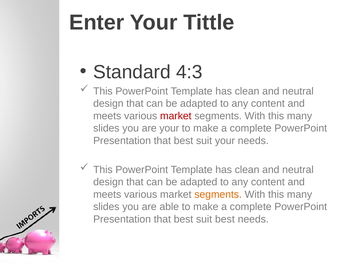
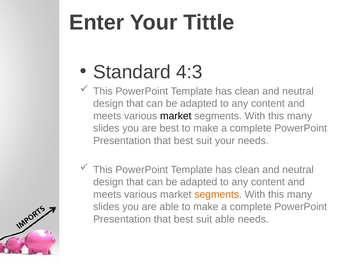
market colour: red -> black (176, 116)
are your: your -> best (169, 128)
suit best: best -> able (225, 219)
